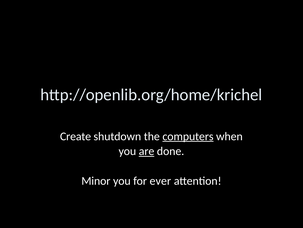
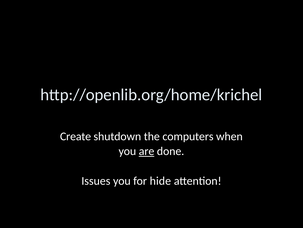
computers underline: present -> none (188, 136)
Minor: Minor -> Issues (96, 180)
ever: ever -> hide (160, 180)
